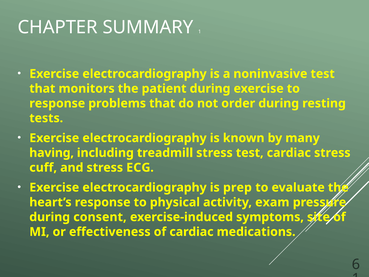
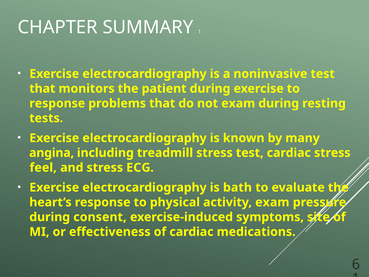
not order: order -> exam (238, 103)
having: having -> angina (52, 153)
cuff: cuff -> feel (43, 167)
prep: prep -> bath (237, 187)
